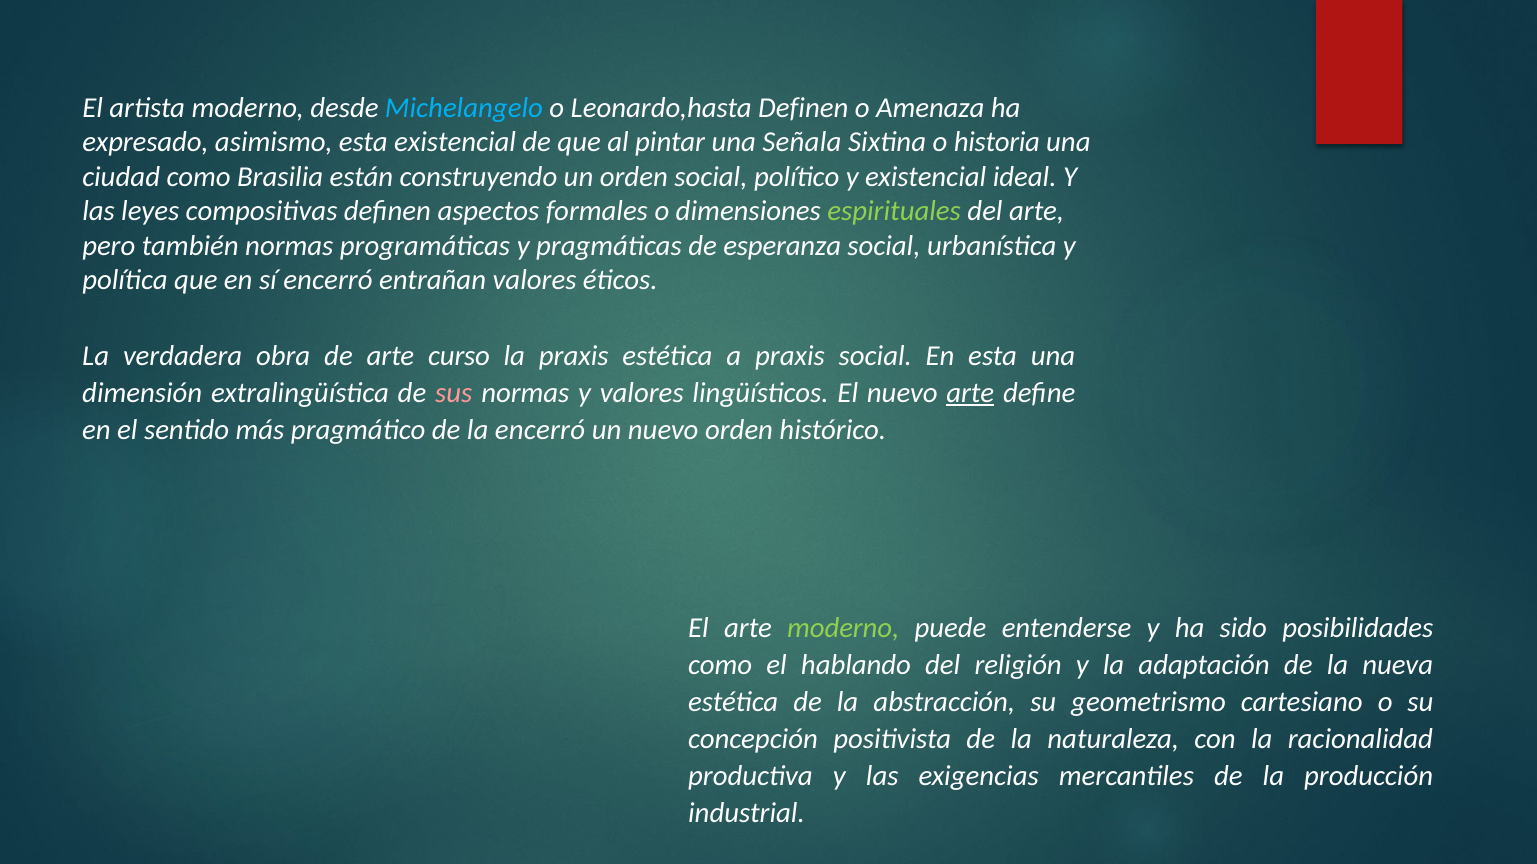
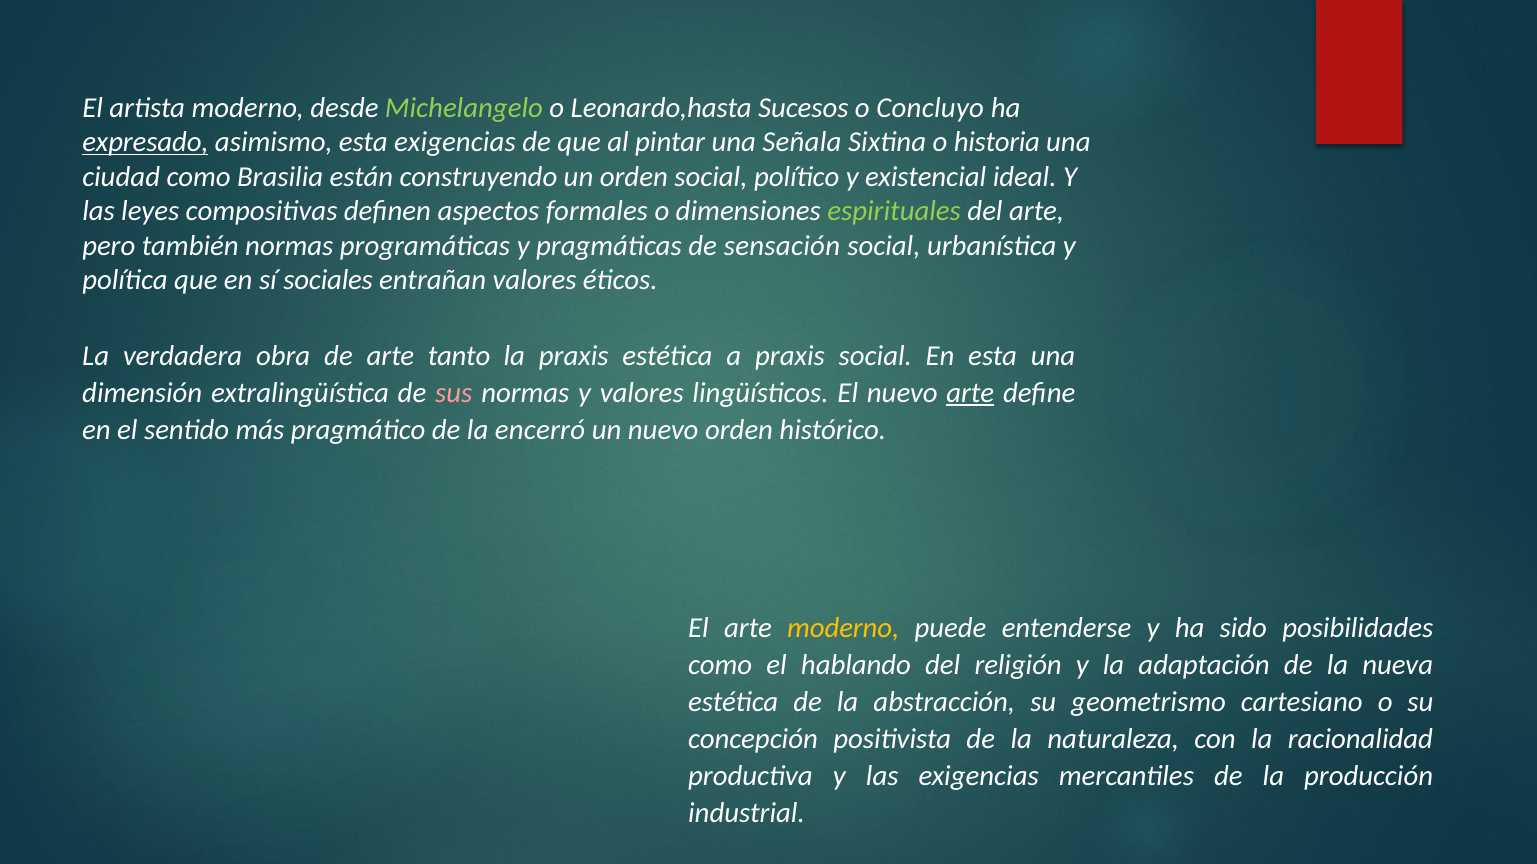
Michelangelo colour: light blue -> light green (464, 108)
Leonardo,hasta Definen: Definen -> Sucesos (803, 108)
Amenaza: Amenaza -> Concluyo (930, 108)
expresado underline: none -> present (145, 142)
esta existencial: existencial -> exigencias (455, 142)
esperanza: esperanza -> sensación (782, 246)
sí encerró: encerró -> sociales (328, 281)
curso: curso -> tanto (459, 356)
moderno colour: light green -> yellow (843, 628)
